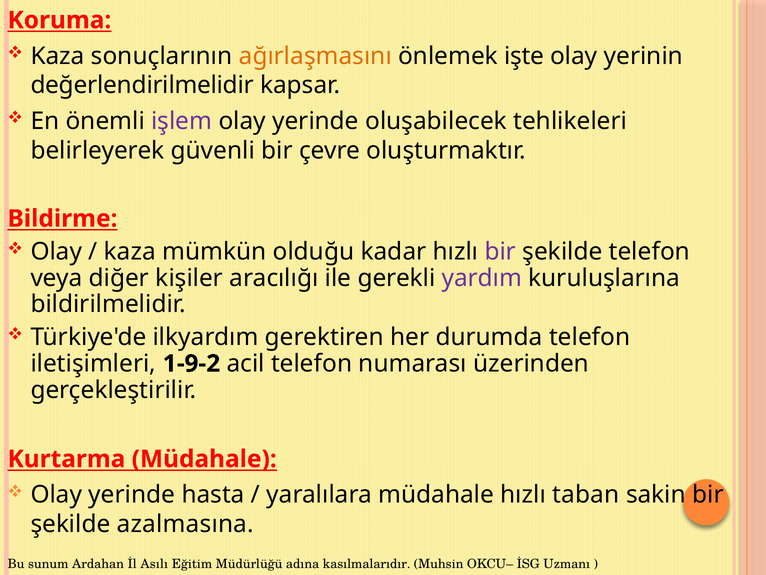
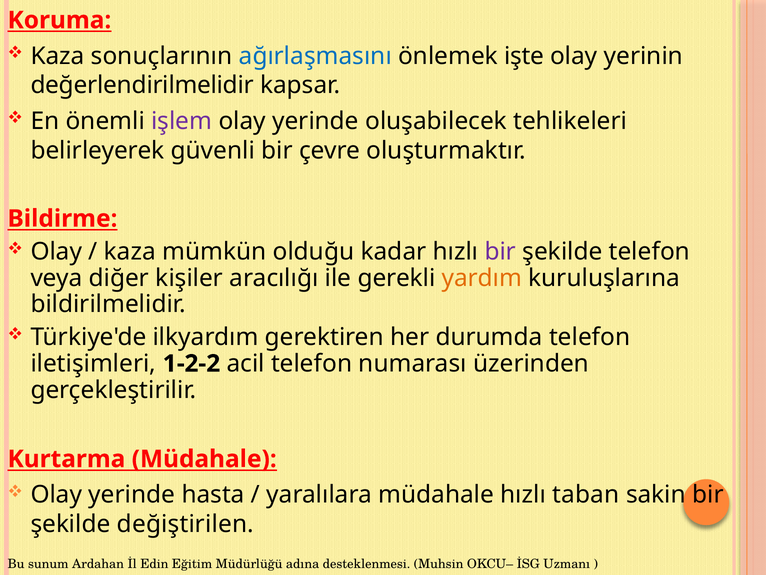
ağırlaşmasını colour: orange -> blue (315, 56)
yardım colour: purple -> orange (482, 278)
1-9-2: 1-9-2 -> 1-2-2 (191, 363)
azalmasına: azalmasına -> değiştirilen (185, 524)
Asılı: Asılı -> Edin (154, 564)
kasılmalarıdır: kasılmalarıdır -> desteklenmesi (367, 564)
